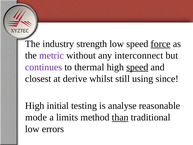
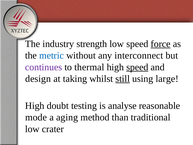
metric colour: purple -> blue (52, 55)
closest: closest -> design (38, 79)
derive: derive -> taking (75, 79)
still underline: none -> present (123, 79)
since: since -> large (167, 79)
initial: initial -> doubt (58, 106)
limits: limits -> aging (67, 117)
than underline: present -> none (120, 117)
errors: errors -> crater (53, 129)
